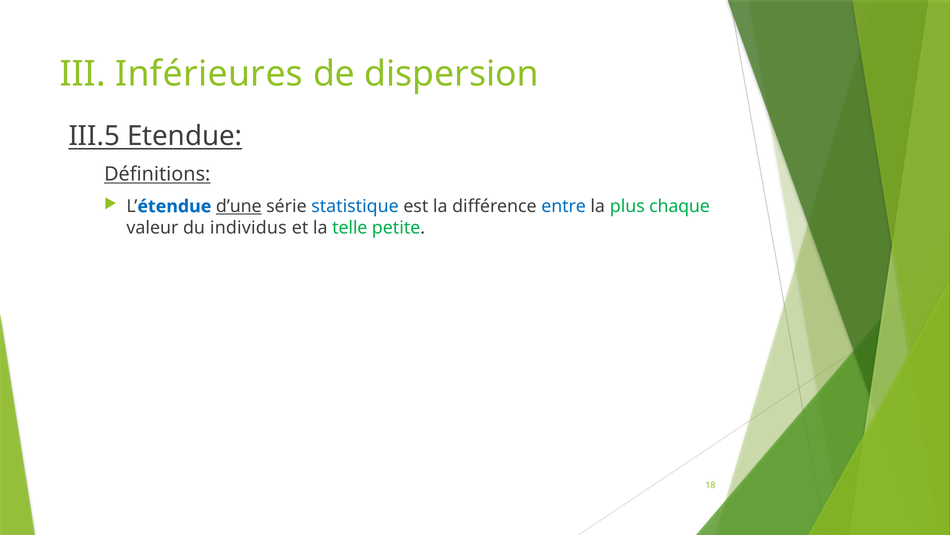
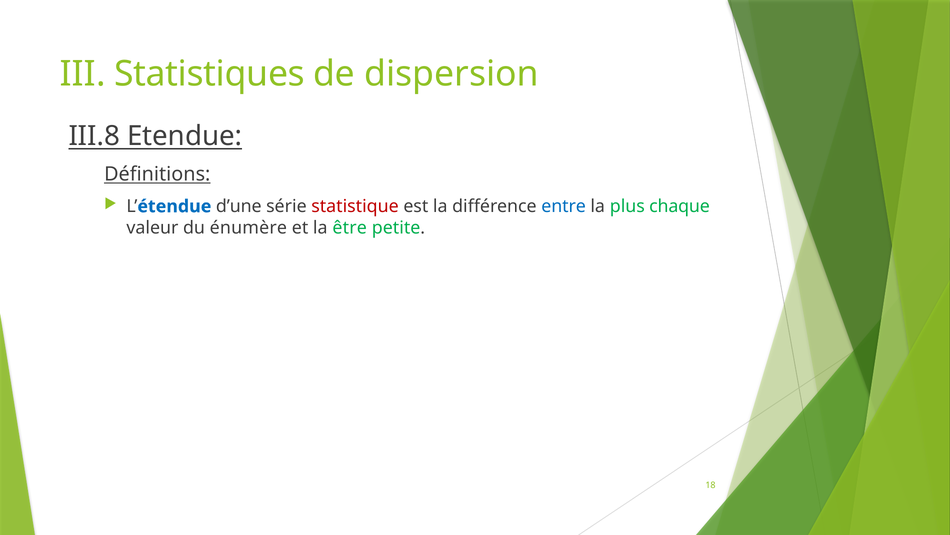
Inférieures: Inférieures -> Statistiques (209, 74)
III.5: III.5 -> III.8 (94, 136)
d’une underline: present -> none (239, 206)
statistique colour: blue -> red (355, 206)
individus: individus -> énumère (248, 228)
telle: telle -> être (350, 228)
